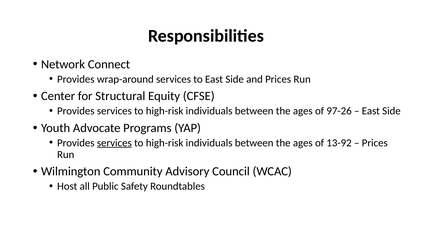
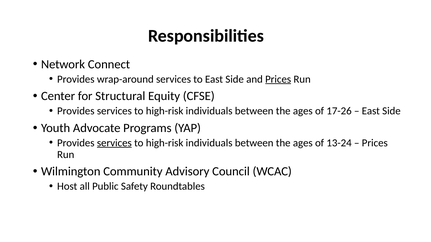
Prices underline: none -> present (278, 79)
97-26: 97-26 -> 17-26 (339, 111)
13-92: 13-92 -> 13-24 (339, 143)
